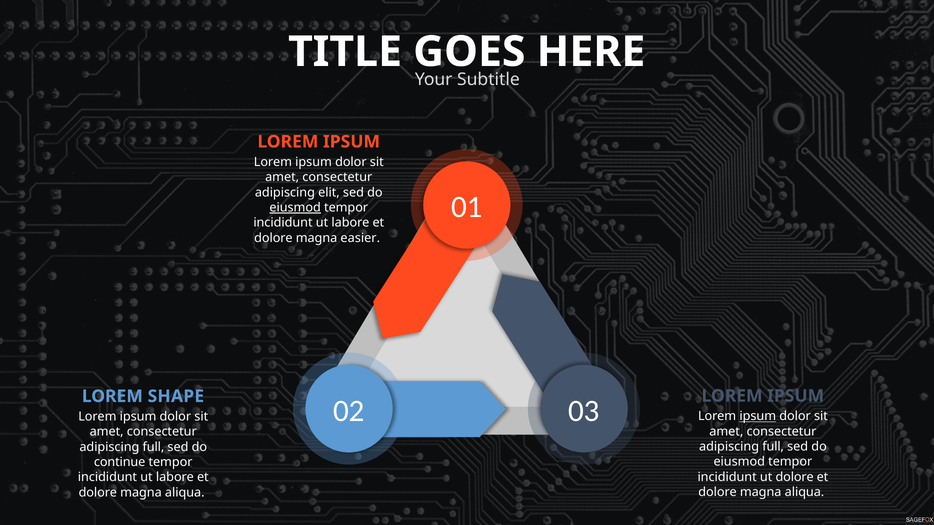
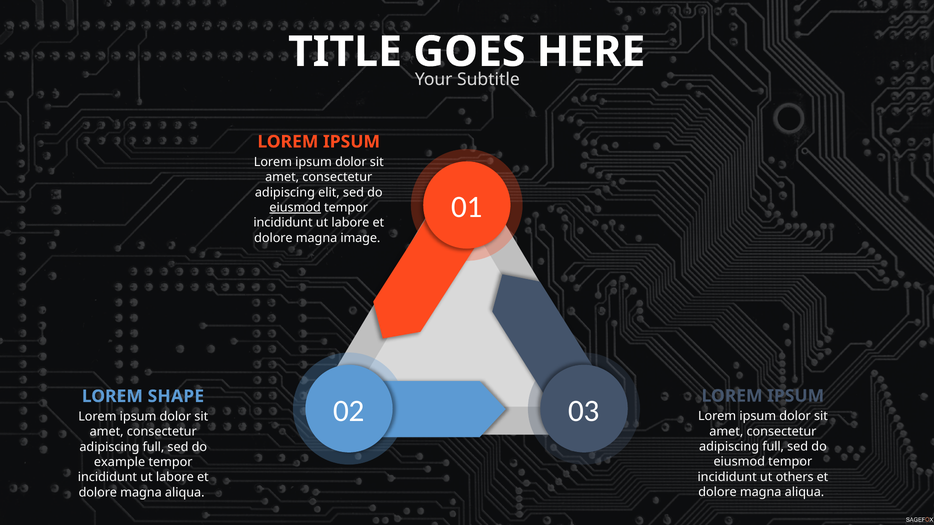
easier: easier -> image (360, 238)
ipsum underline: present -> none (758, 417)
continue: continue -> example (120, 462)
ut dolore: dolore -> others (795, 477)
